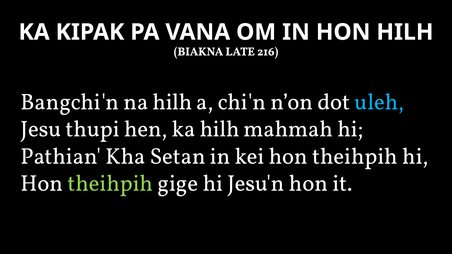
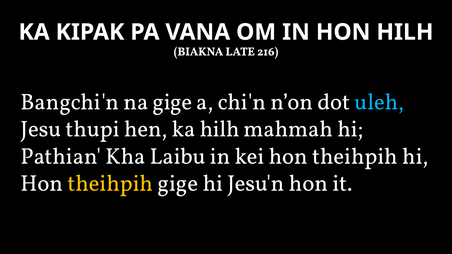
na hilh: hilh -> gige (172, 102)
Setan: Setan -> Laibu (178, 156)
theihpih colour: light green -> yellow (110, 184)
